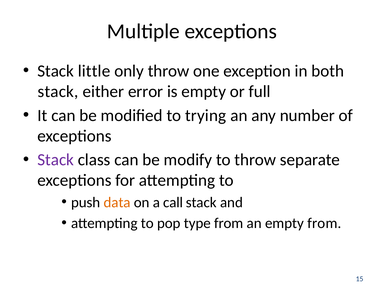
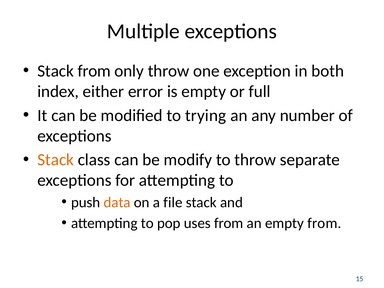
Stack little: little -> from (94, 71)
stack: stack -> index (58, 91)
Stack colour: purple -> orange (56, 160)
call: call -> file (173, 202)
type: type -> uses (197, 223)
